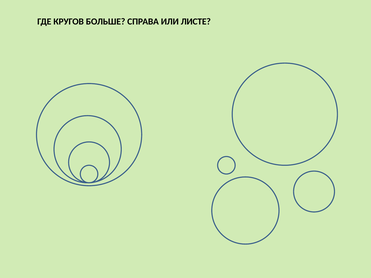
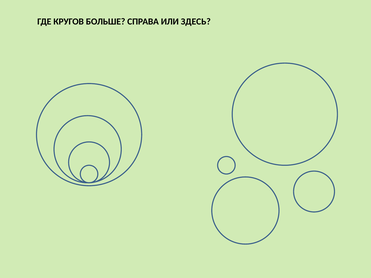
ЛИСТЕ: ЛИСТЕ -> ЗДЕСЬ (196, 22)
